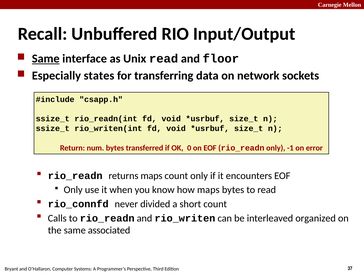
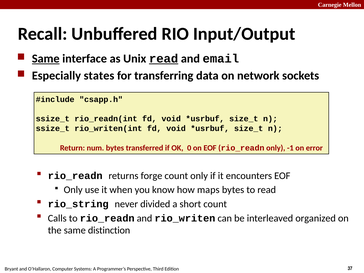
read underline: none -> present (164, 59)
floor: floor -> email (221, 59)
returns maps: maps -> forge (151, 176)
rio_connfd: rio_connfd -> rio_string (78, 204)
associated: associated -> distinction (109, 230)
